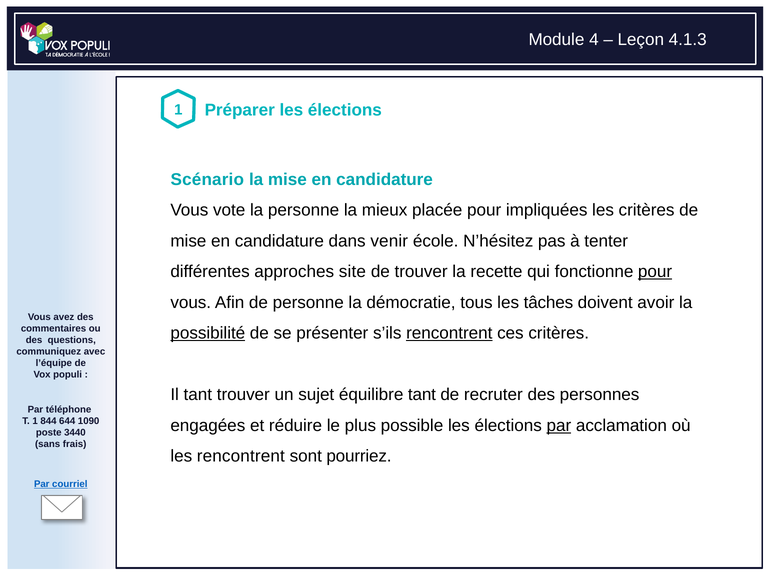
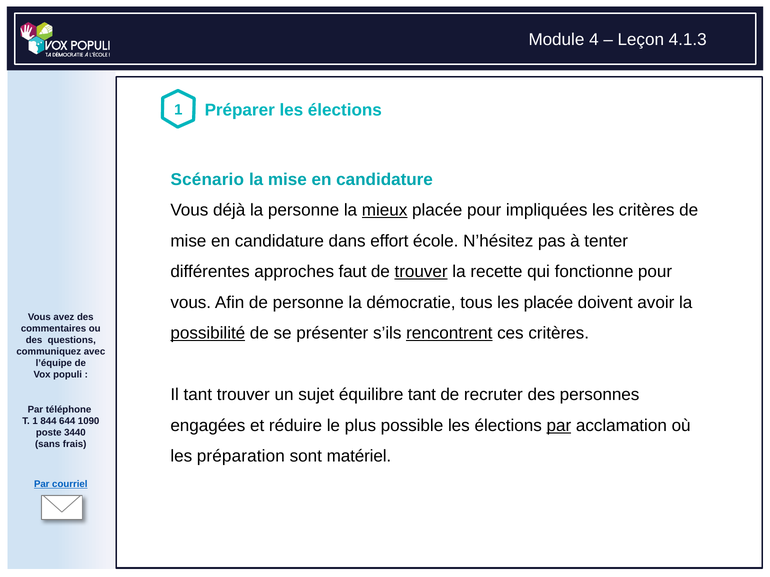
vote: vote -> déjà (229, 210)
mieux underline: none -> present (385, 210)
venir: venir -> effort (389, 241)
site: site -> faut (353, 272)
trouver underline: none -> present (421, 272)
pour underline: present -> none (655, 272)
les tâches: tâches -> placée (548, 303)
les rencontrent: rencontrent -> préparation (241, 457)
pourriez: pourriez -> matériel (359, 457)
